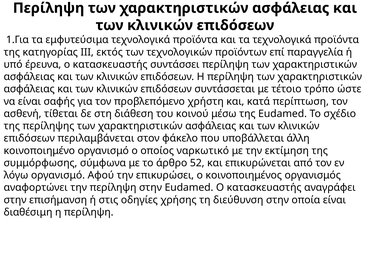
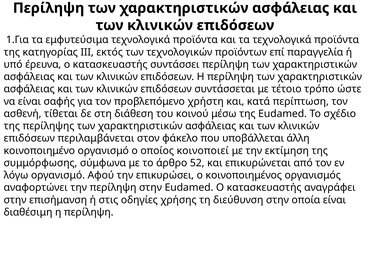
ναρκωτικό: ναρκωτικό -> κοινοποιεί (203, 151)
